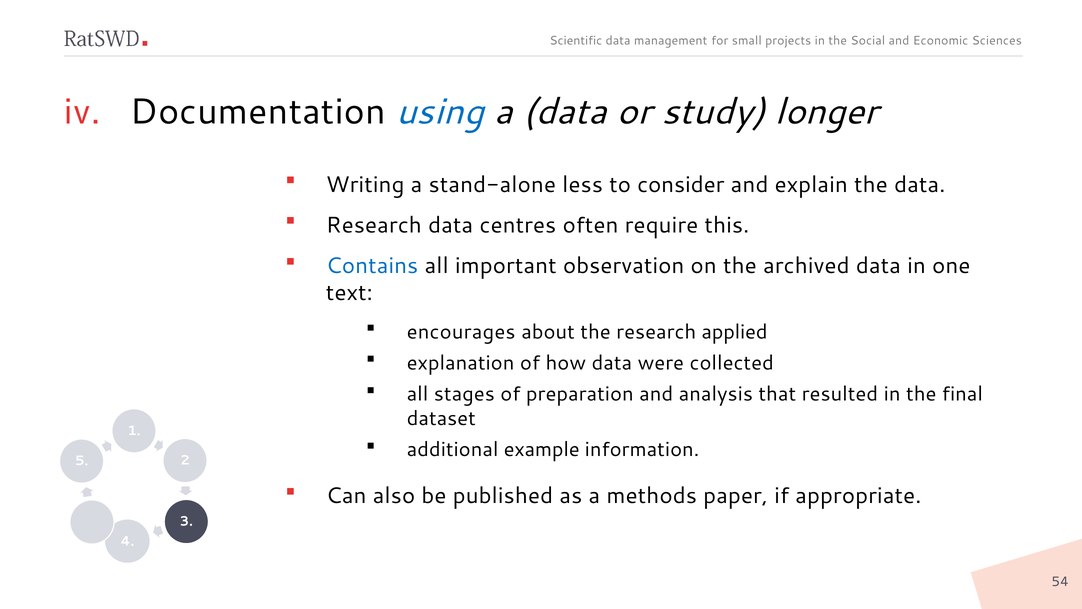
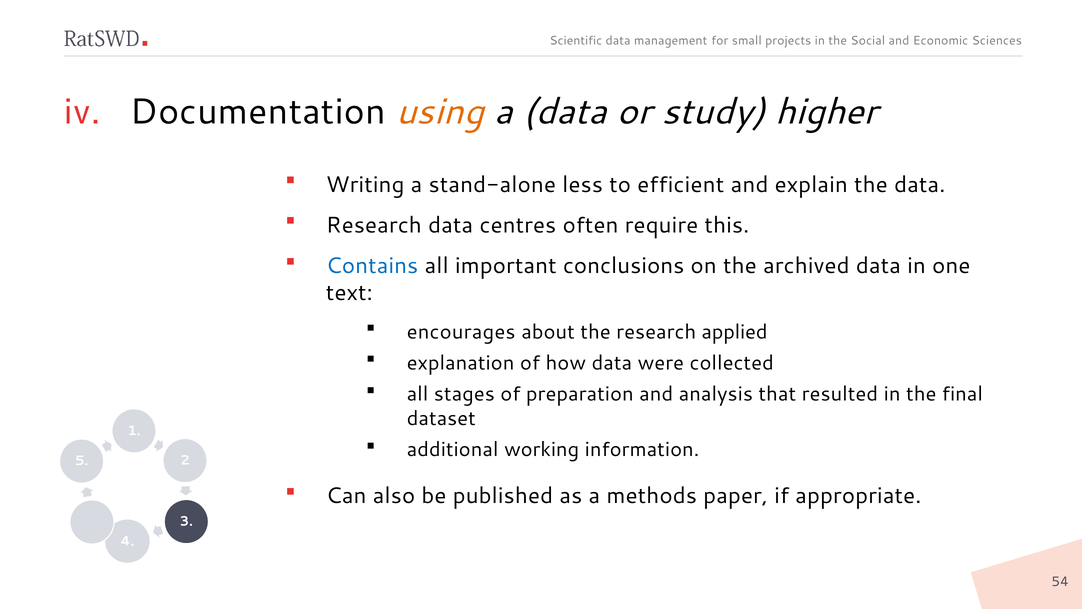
using colour: blue -> orange (440, 112)
longer: longer -> higher (826, 112)
consider: consider -> efficient (681, 184)
observation: observation -> conclusions (624, 266)
example: example -> working (542, 449)
